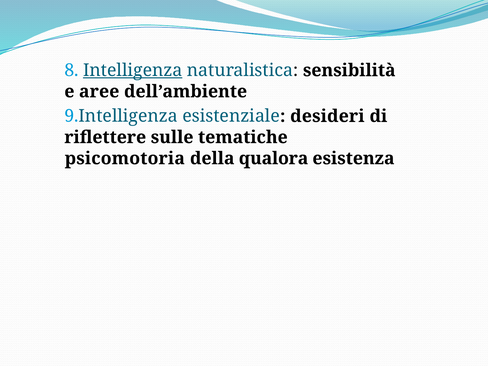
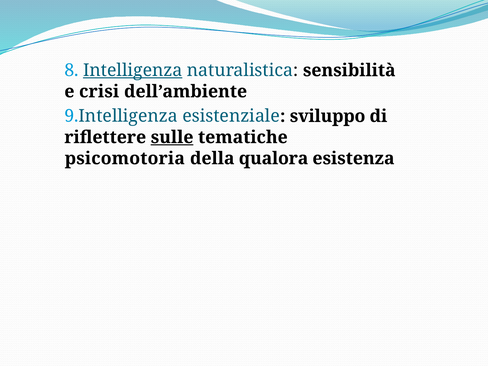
aree: aree -> crisi (99, 92)
desideri: desideri -> sviluppo (328, 116)
sulle underline: none -> present (172, 137)
